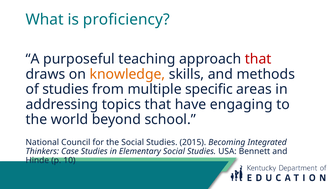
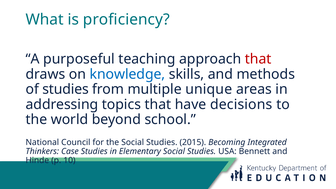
knowledge colour: orange -> blue (127, 74)
specific: specific -> unique (209, 89)
engaging: engaging -> decisions (241, 104)
